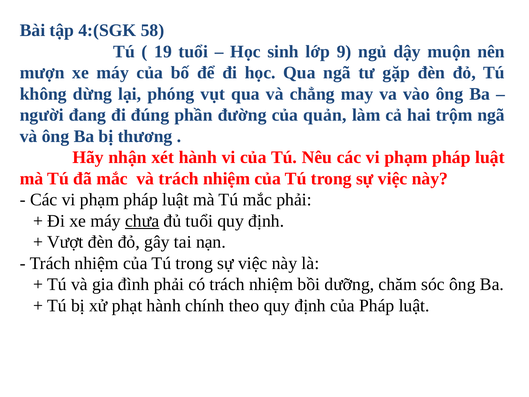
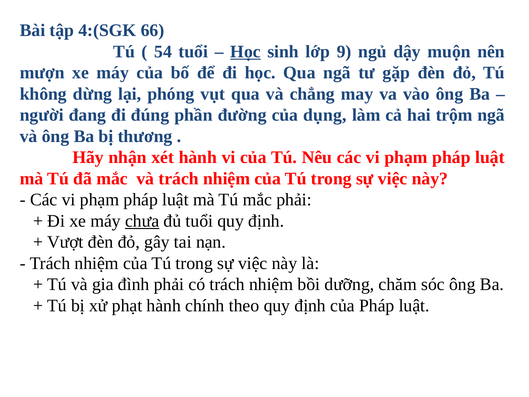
58: 58 -> 66 (152, 30)
19: 19 -> 54 (163, 52)
Học underline: none -> present (245, 52)
quản: quản -> dụng (325, 115)
